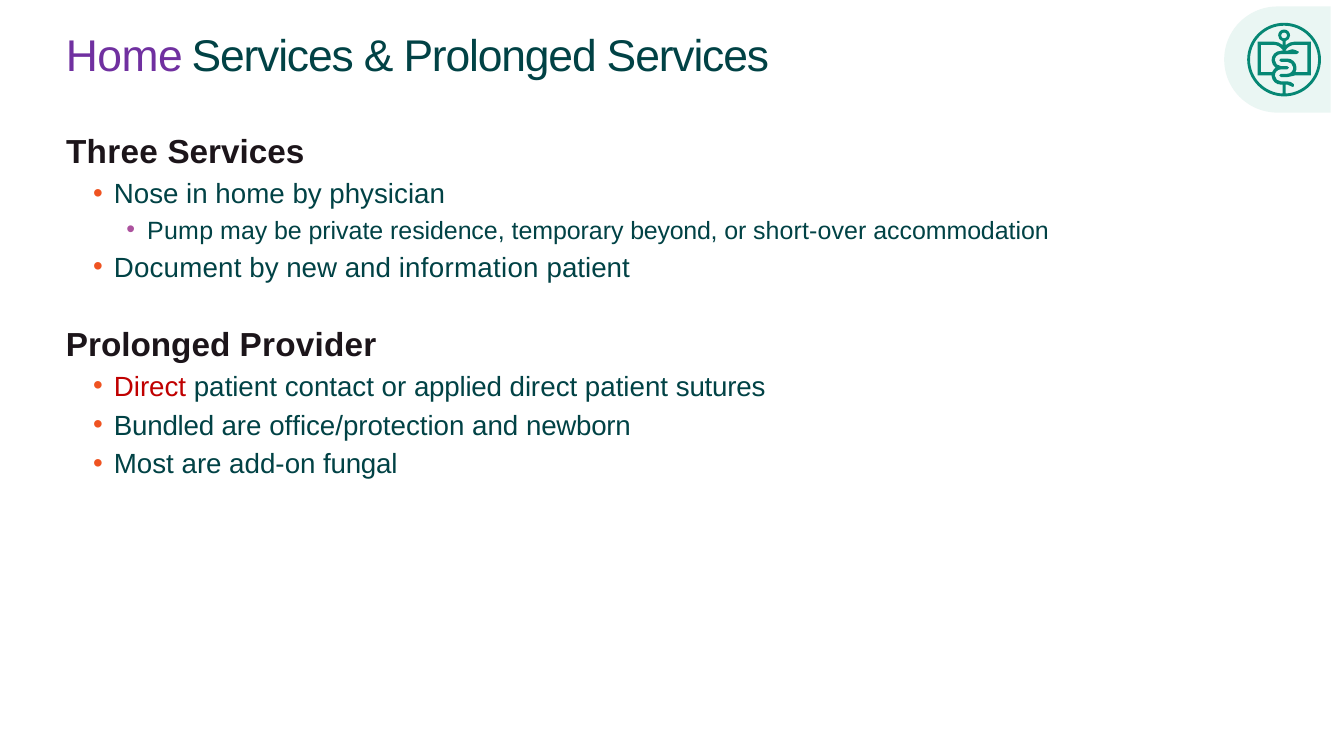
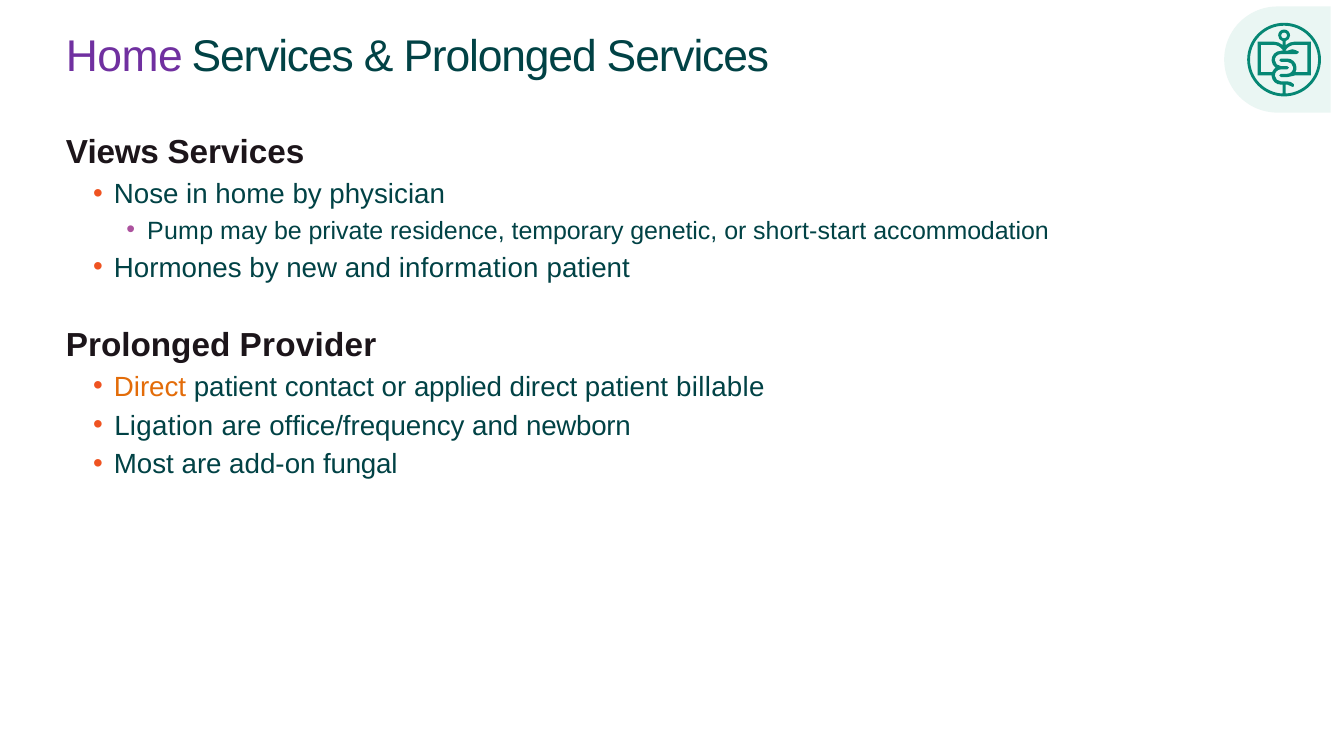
Three: Three -> Views (112, 153)
beyond: beyond -> genetic (674, 231)
short-over: short-over -> short-start (810, 231)
Document: Document -> Hormones (178, 268)
Direct colour: red -> orange (150, 387)
sutures: sutures -> billable (720, 387)
Bundled: Bundled -> Ligation (164, 426)
office/protection: office/protection -> office/frequency (367, 426)
